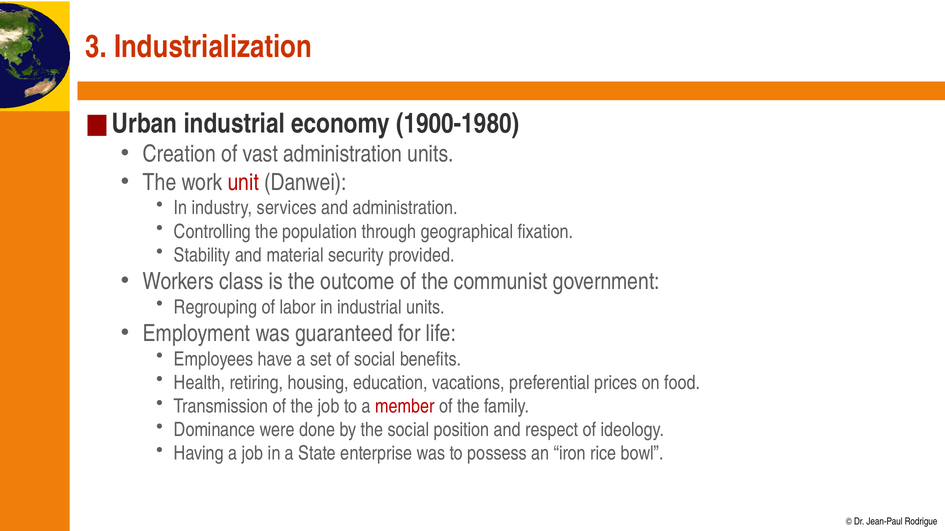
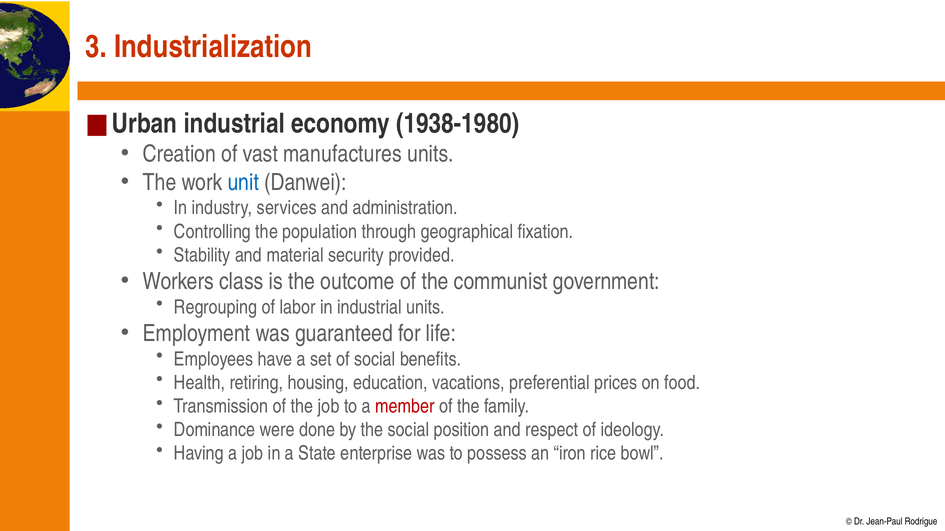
1900-1980: 1900-1980 -> 1938-1980 (458, 124)
vast administration: administration -> manufactures (343, 154)
unit colour: red -> blue (243, 182)
